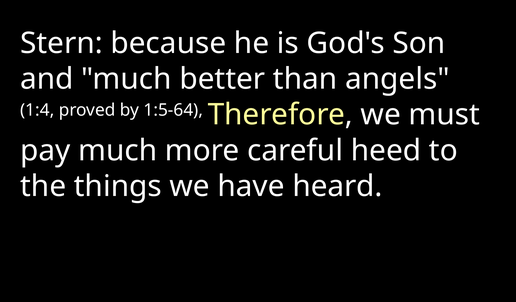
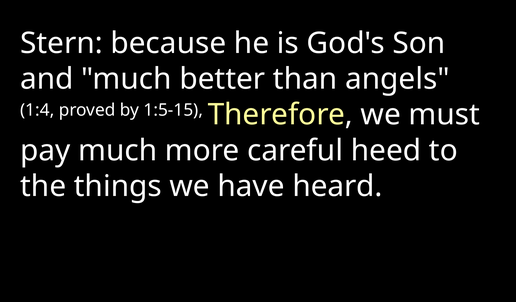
1:5-64: 1:5-64 -> 1:5-15 (173, 110)
